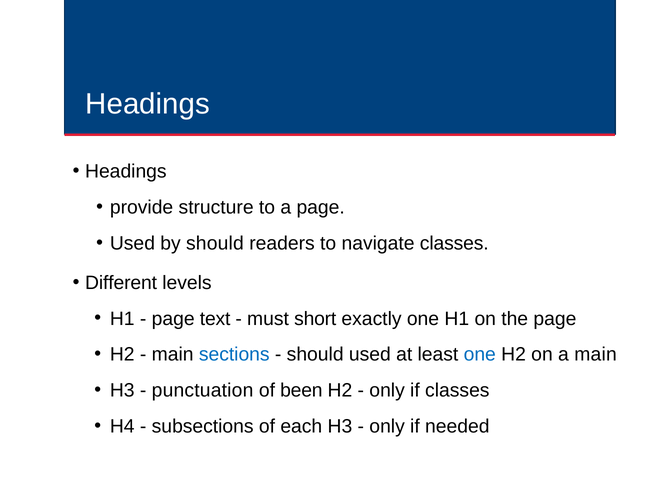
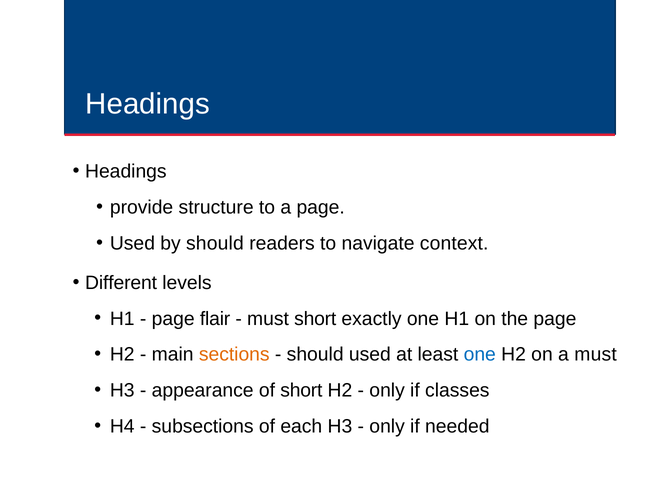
navigate classes: classes -> context (454, 243)
text: text -> flair (215, 318)
sections colour: blue -> orange (234, 354)
a main: main -> must (596, 354)
punctuation: punctuation -> appearance (203, 390)
of been: been -> short (301, 390)
